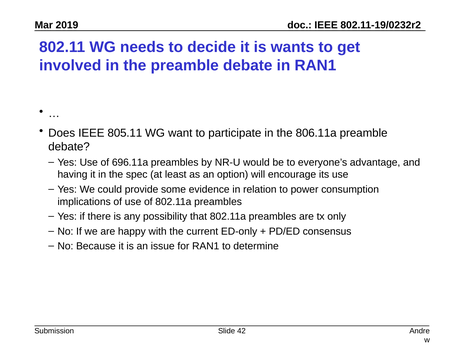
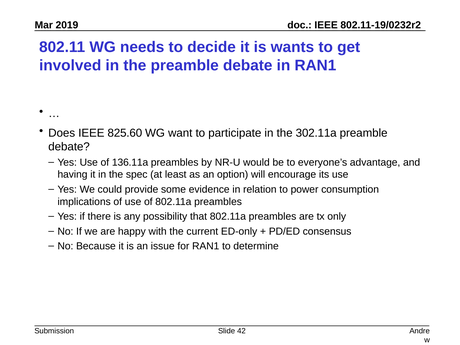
805.11: 805.11 -> 825.60 (125, 133)
806.11a: 806.11a -> 302.11a (316, 133)
696.11a: 696.11a -> 136.11a (130, 162)
